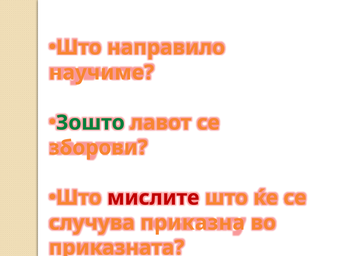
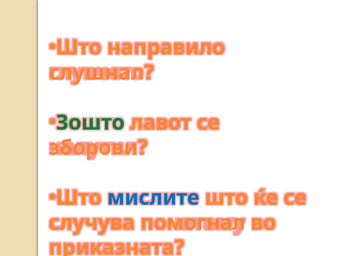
научиме: научиме -> слушнал (101, 73)
мислите colour: red -> blue (153, 198)
приказна: приказна -> помогнал (193, 223)
